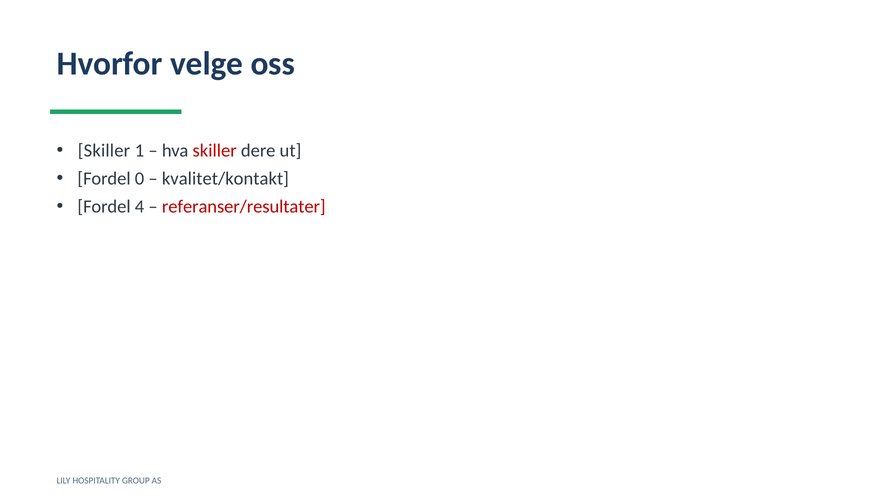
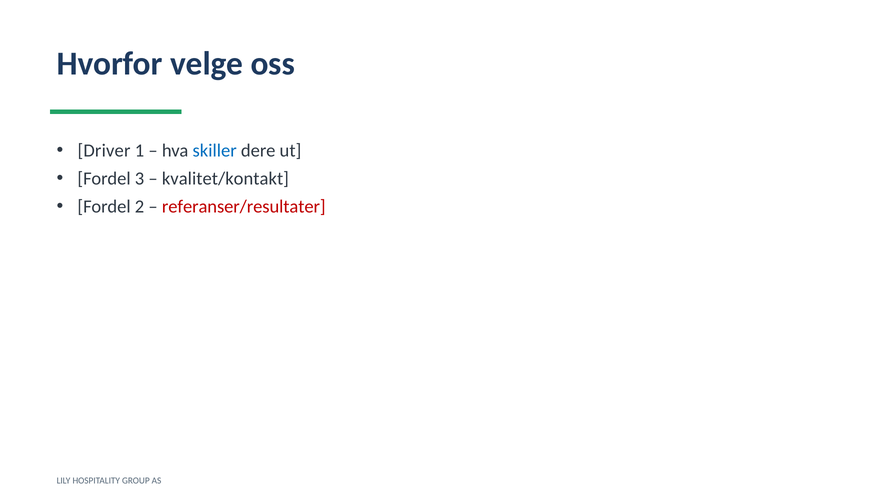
Skiller: Skiller -> Driver (104, 151)
skiller colour: red -> blue (215, 151)
0: 0 -> 3 (140, 179)
4: 4 -> 2 (140, 206)
